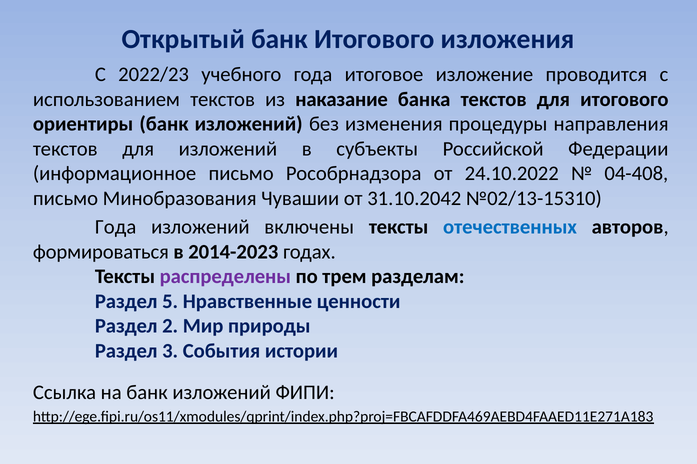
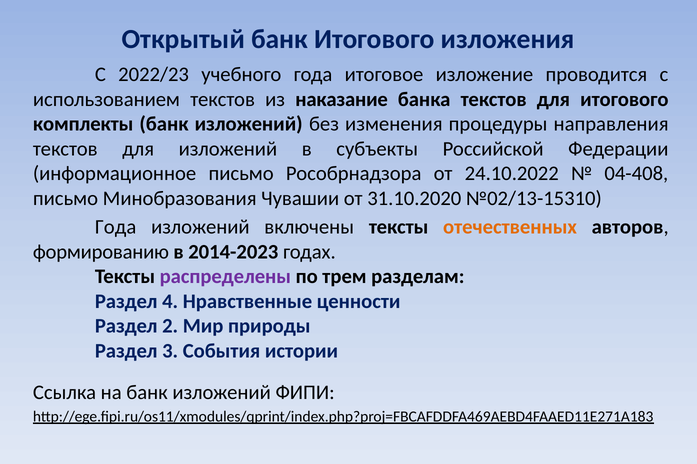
ориентиры: ориентиры -> комплекты (83, 124)
31.10.2042: 31.10.2042 -> 31.10.2020 (414, 199)
отечественных colour: blue -> orange (510, 227)
формироваться: формироваться -> формированию (101, 252)
5: 5 -> 4 (170, 302)
